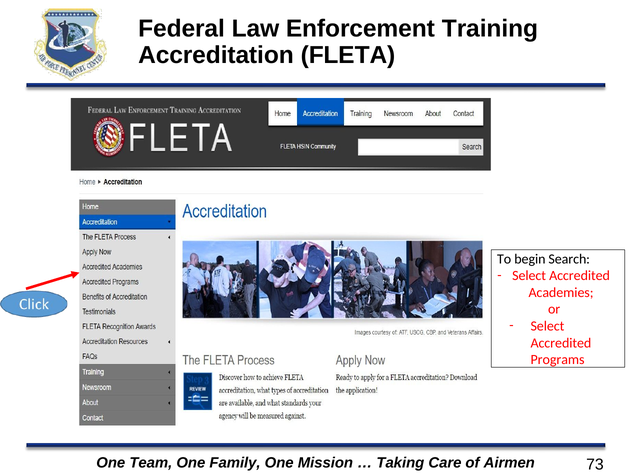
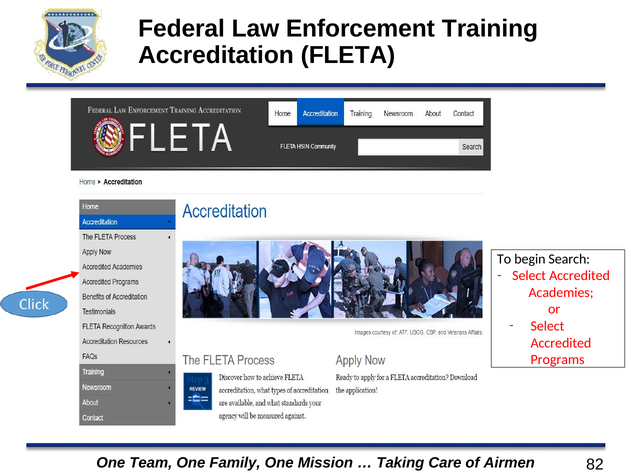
73: 73 -> 82 (595, 465)
